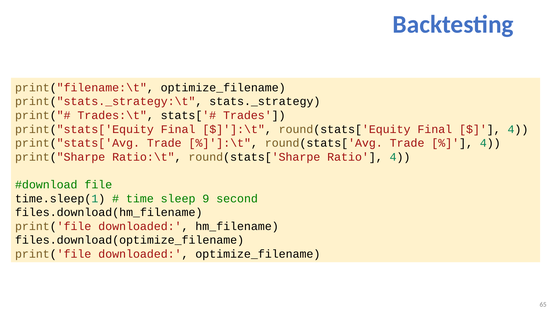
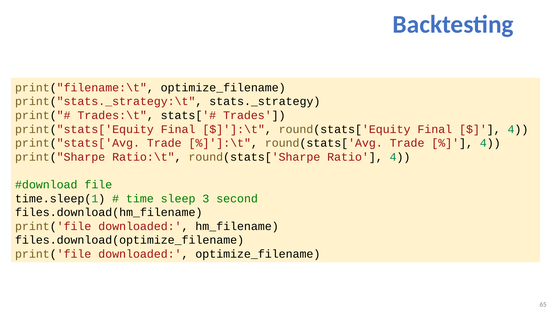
9: 9 -> 3 (206, 198)
